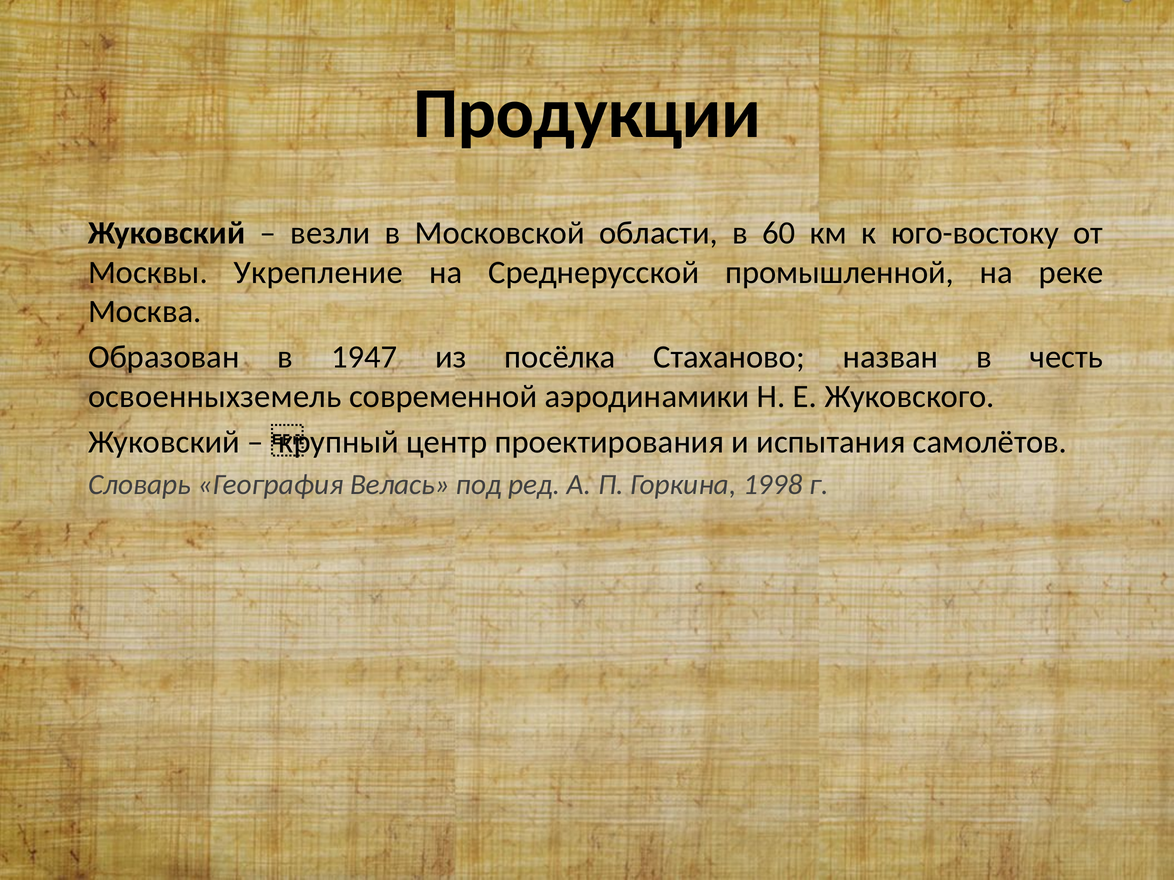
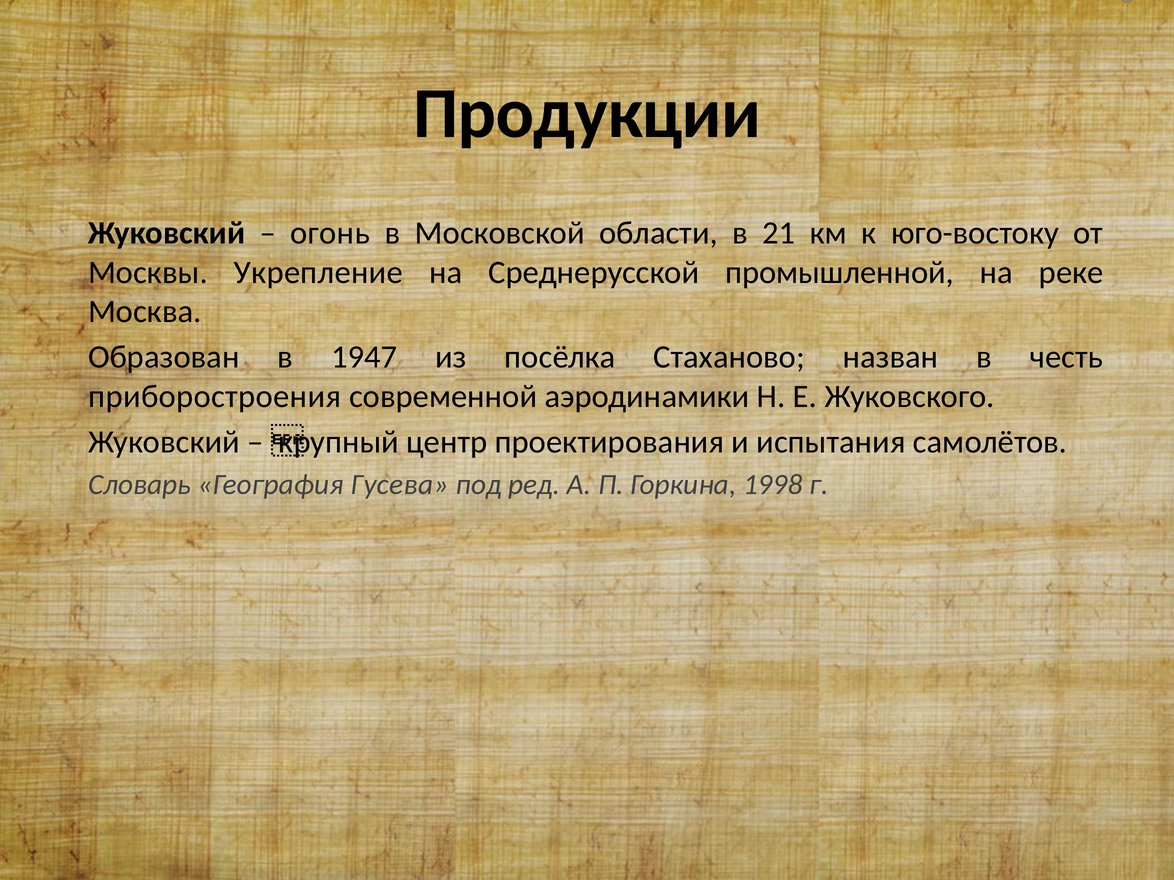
везли: везли -> огонь (330, 233)
60: 60 -> 21 (779, 233)
освоенныхземель: освоенныхземель -> приборостроения (215, 397)
Велась: Велась -> Гусева (400, 485)
